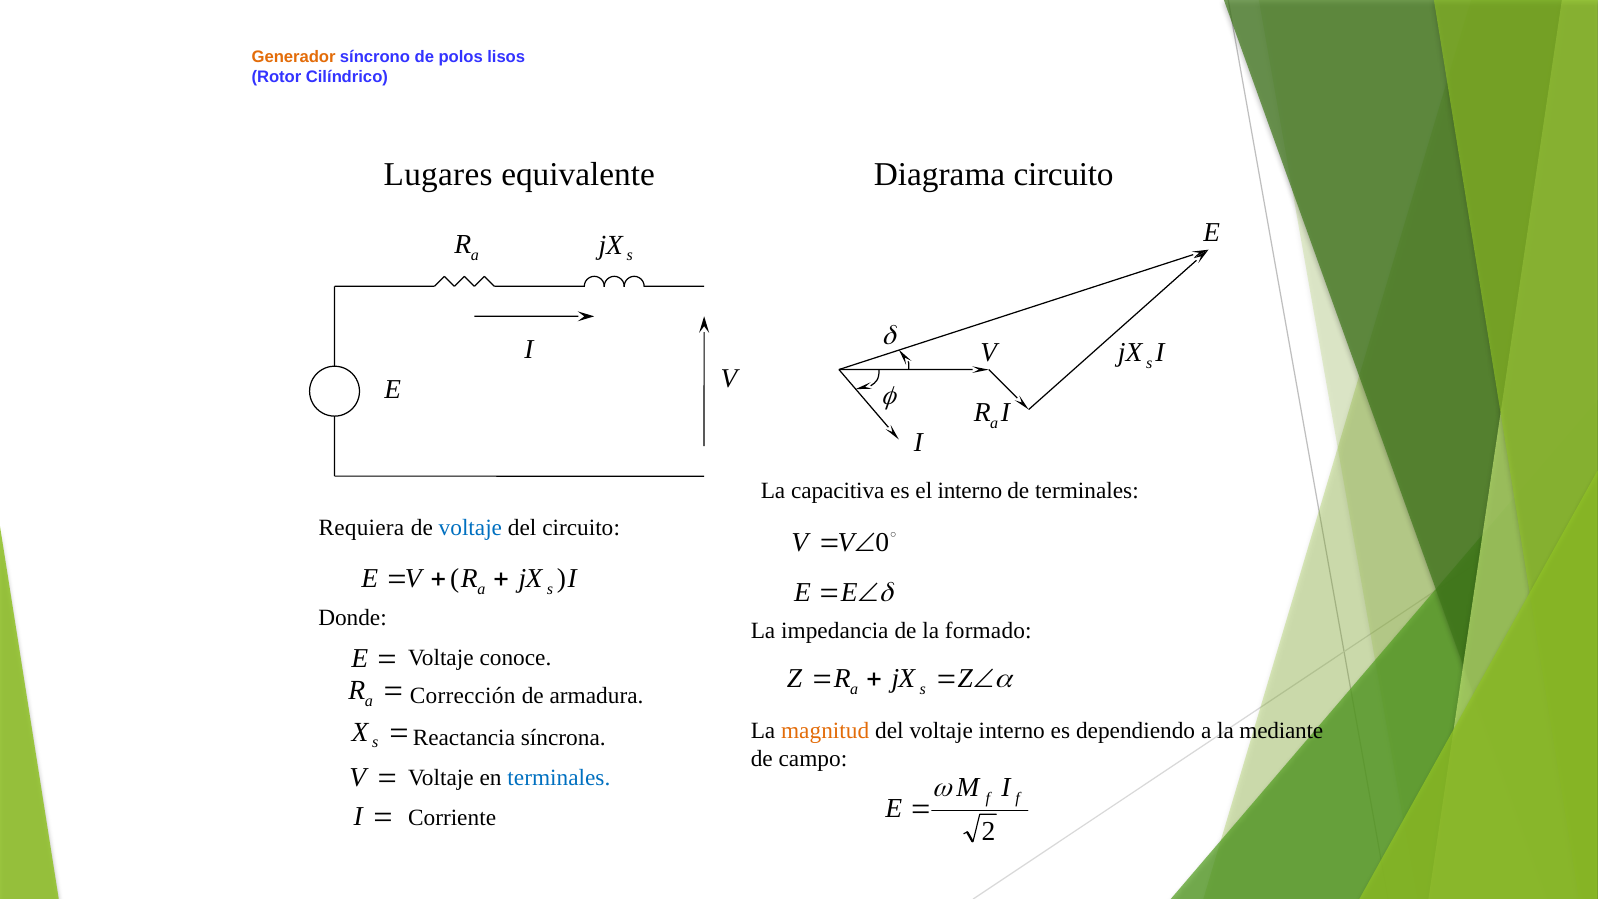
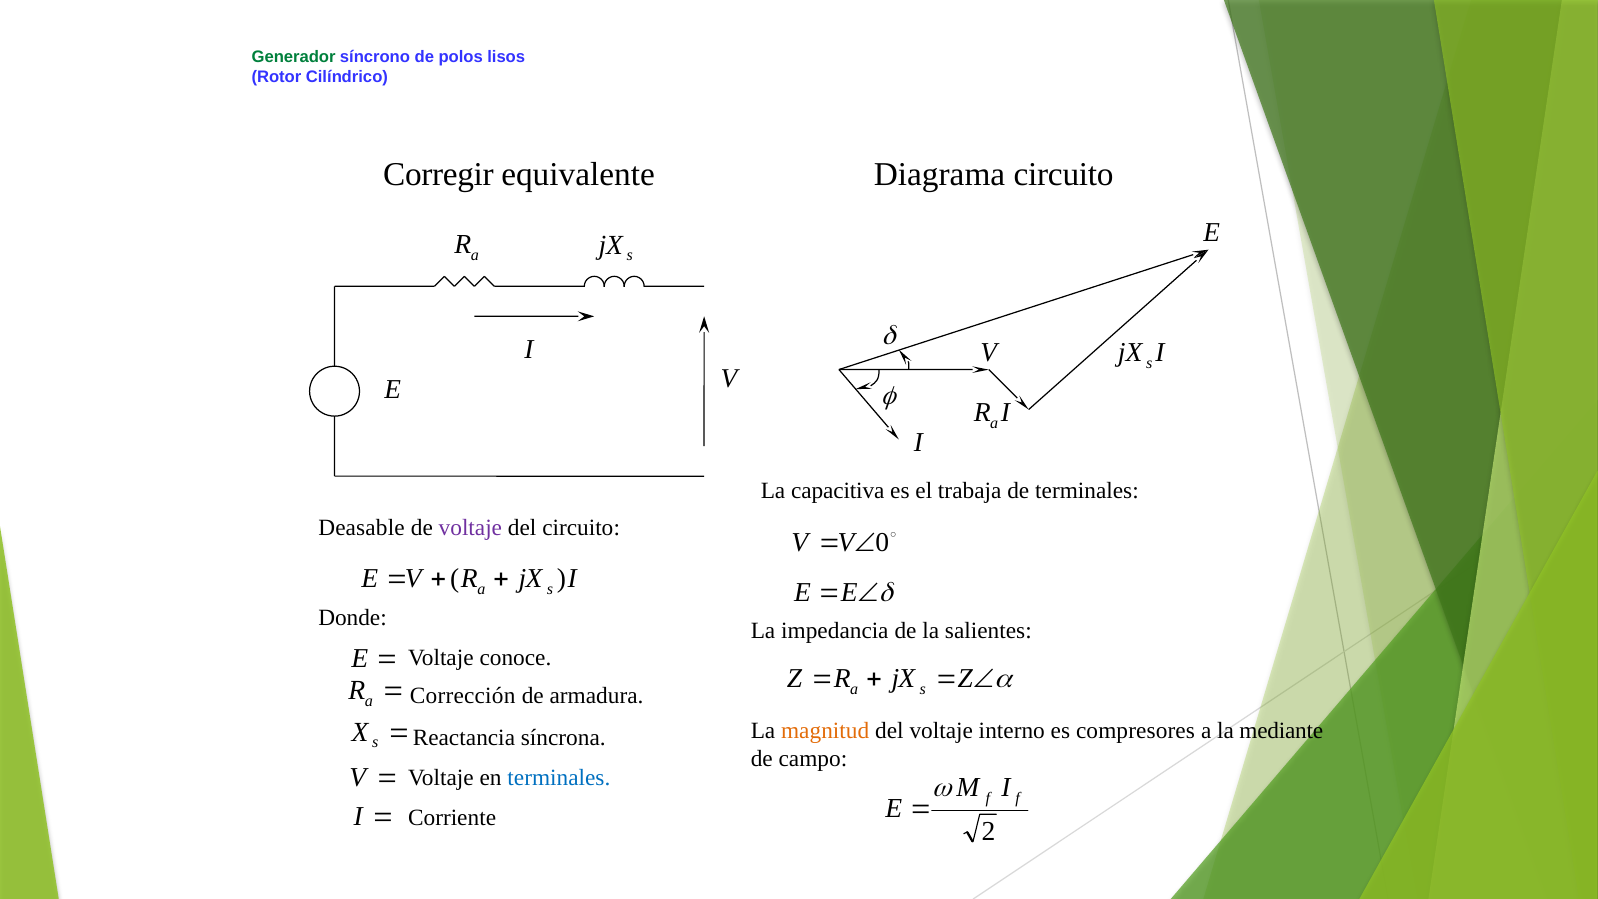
Generador colour: orange -> green (294, 57)
Lugares: Lugares -> Corregir (438, 175)
el interno: interno -> trabaja (970, 491)
Requiera: Requiera -> Deasable (361, 528)
voltaje colour: blue -> purple (470, 528)
formado: formado -> salientes (988, 631)
dependiendo: dependiendo -> compresores (1136, 731)
